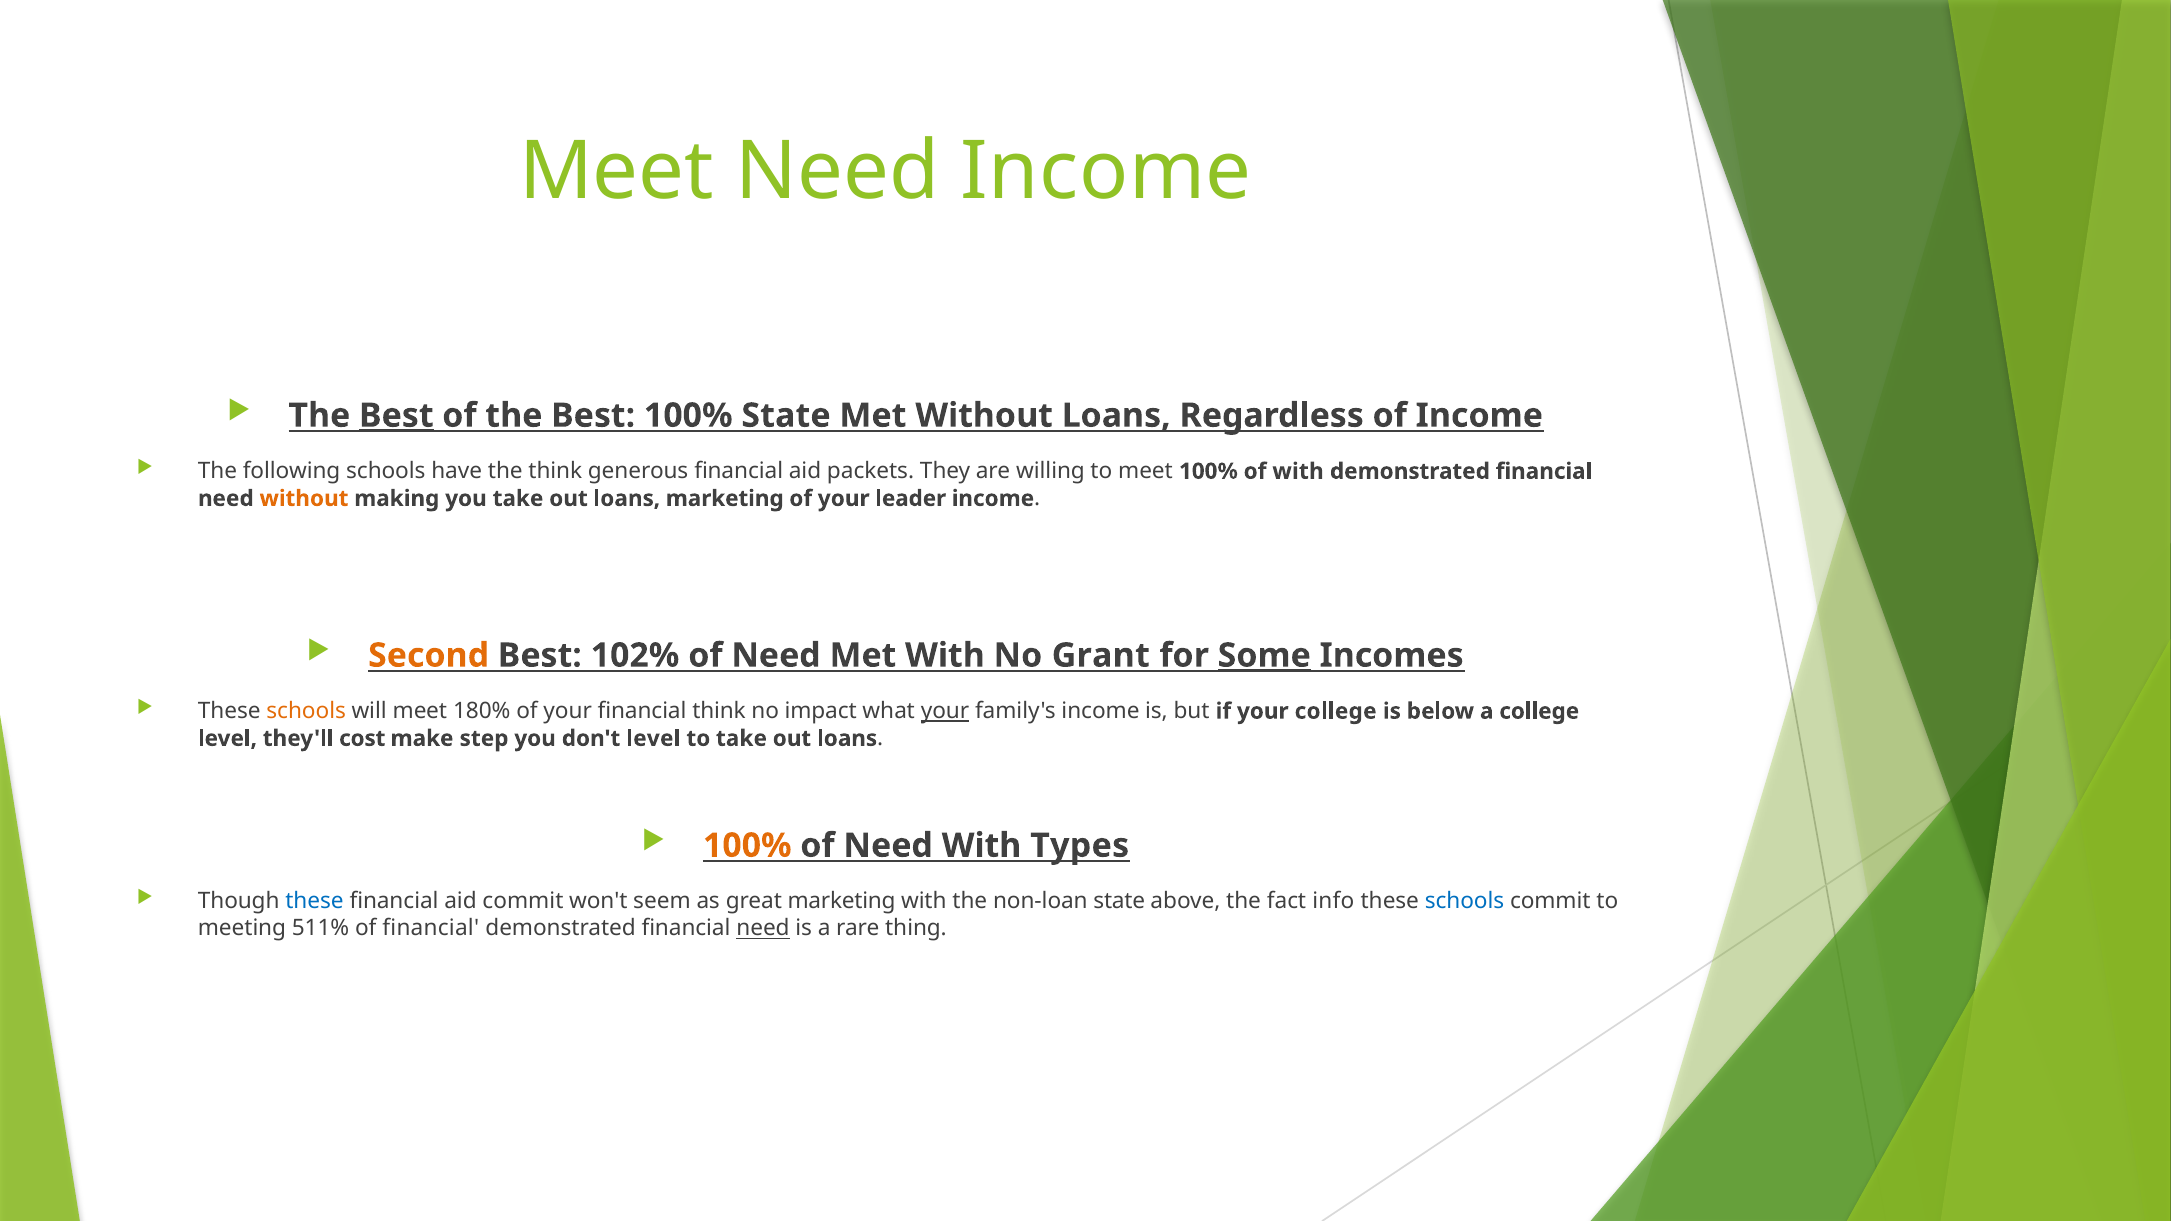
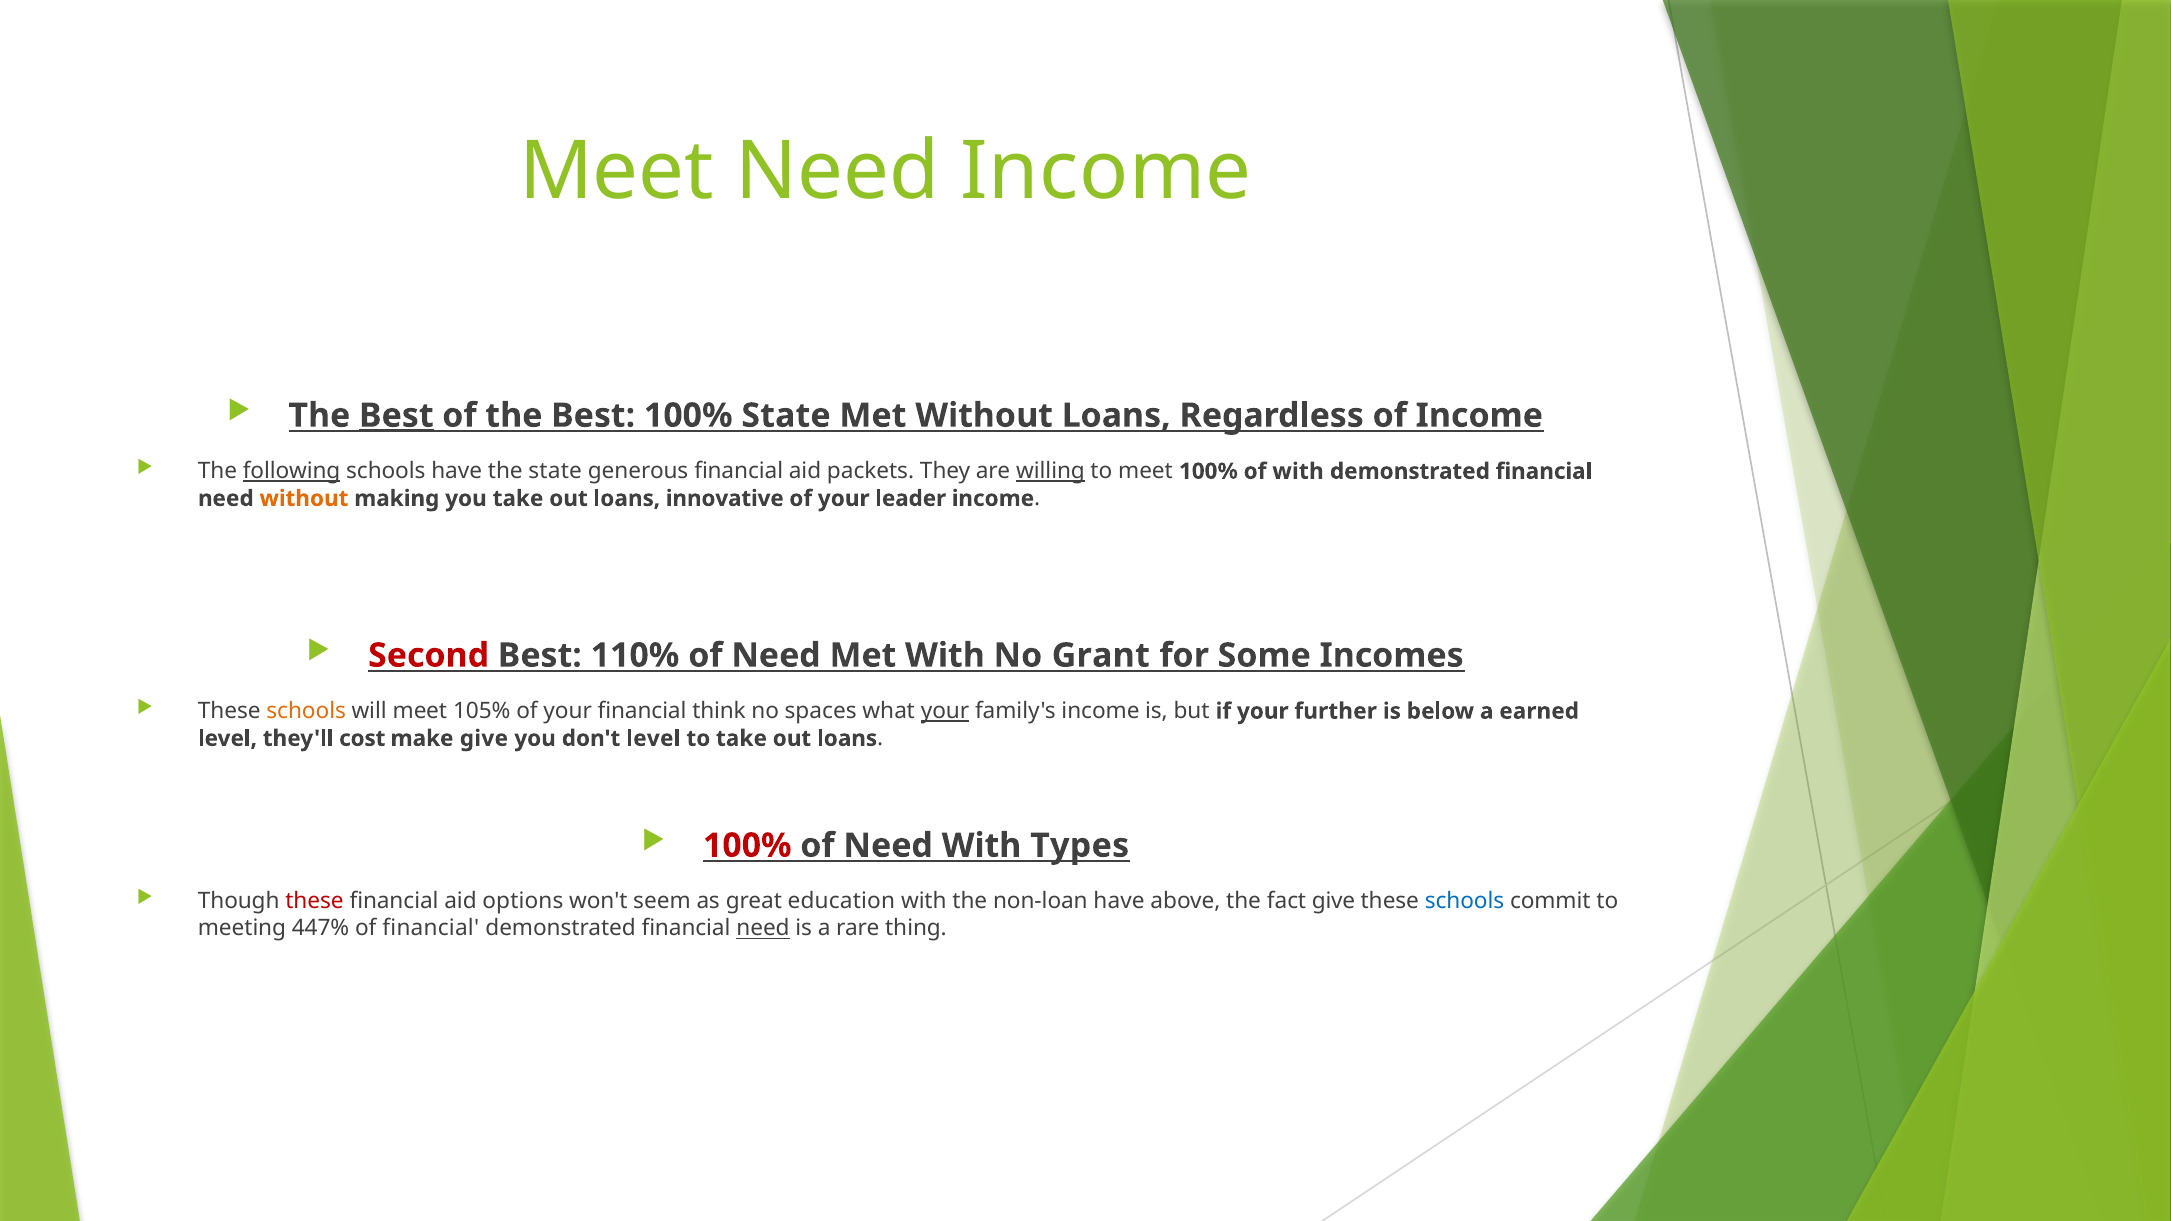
following underline: none -> present (292, 471)
the think: think -> state (555, 471)
willing underline: none -> present (1051, 471)
loans marketing: marketing -> innovative (725, 499)
Second colour: orange -> red (429, 656)
102%: 102% -> 110% (635, 656)
Some underline: present -> none (1264, 656)
180%: 180% -> 105% (482, 711)
impact: impact -> spaces (821, 711)
your college: college -> further (1336, 711)
a college: college -> earned (1539, 711)
make step: step -> give (484, 739)
100% colour: orange -> red (747, 846)
these colour: blue -> red (315, 901)
aid commit: commit -> options (523, 901)
great marketing: marketing -> education (841, 901)
non-loan state: state -> have (1119, 901)
fact info: info -> give (1334, 901)
511%: 511% -> 447% (321, 929)
